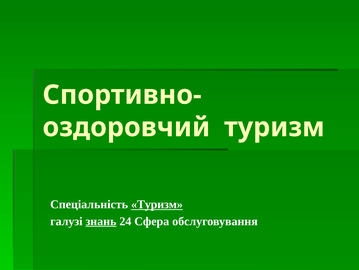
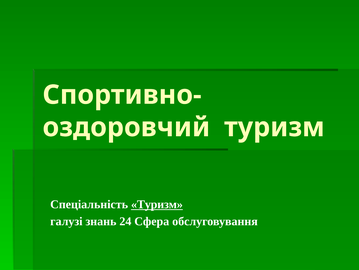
знань underline: present -> none (101, 221)
